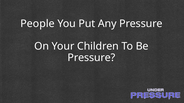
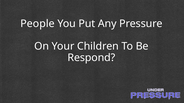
Pressure: Pressure -> Respond (91, 58)
